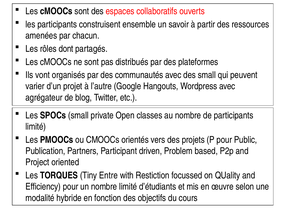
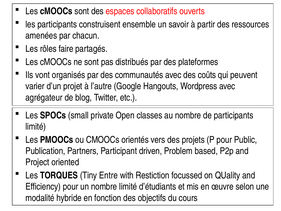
dont: dont -> faire (66, 49)
des small: small -> coûts (207, 75)
